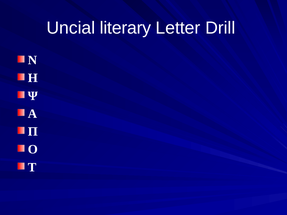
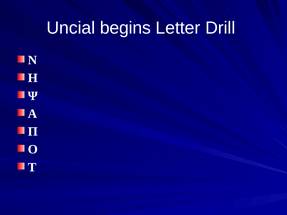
literary: literary -> begins (125, 28)
